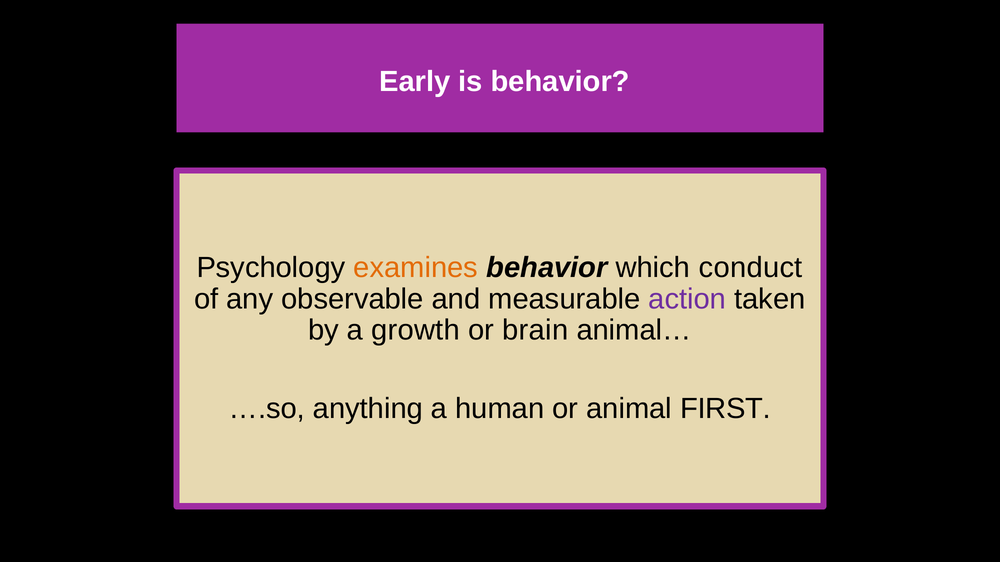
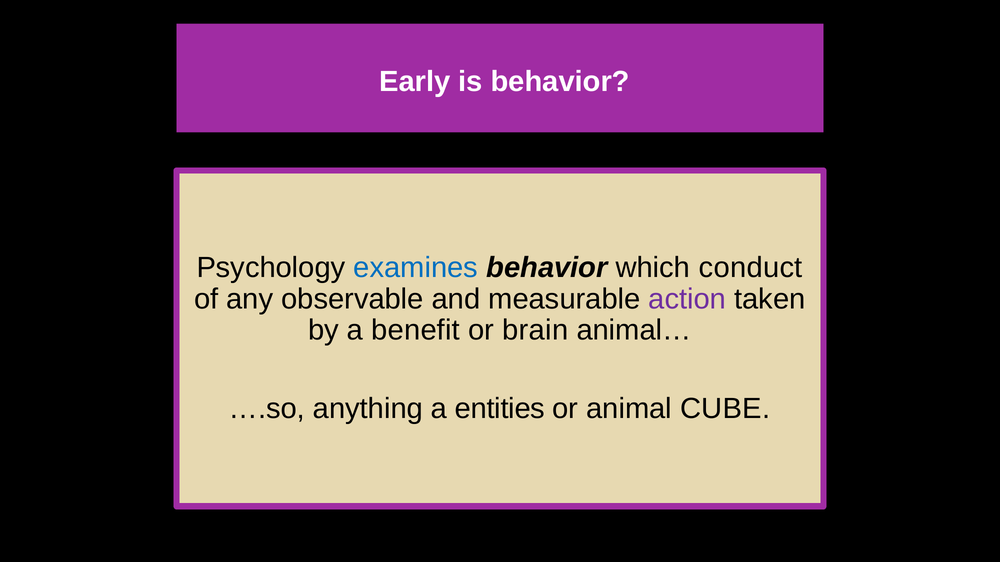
examines colour: orange -> blue (416, 268)
growth: growth -> benefit (416, 331)
human: human -> entities (500, 409)
FIRST: FIRST -> CUBE (725, 409)
